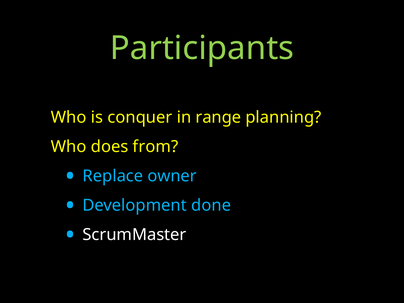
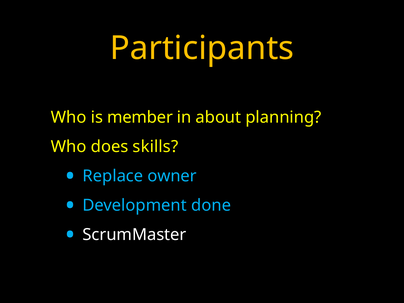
Participants colour: light green -> yellow (202, 48)
conquer: conquer -> member (140, 117)
range: range -> about (218, 117)
from: from -> skills (155, 147)
